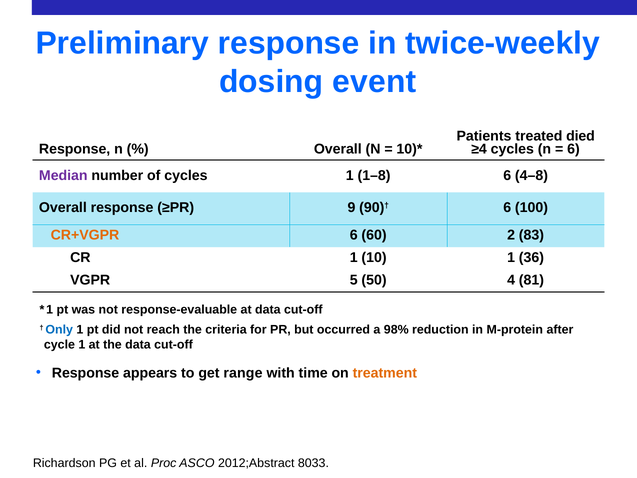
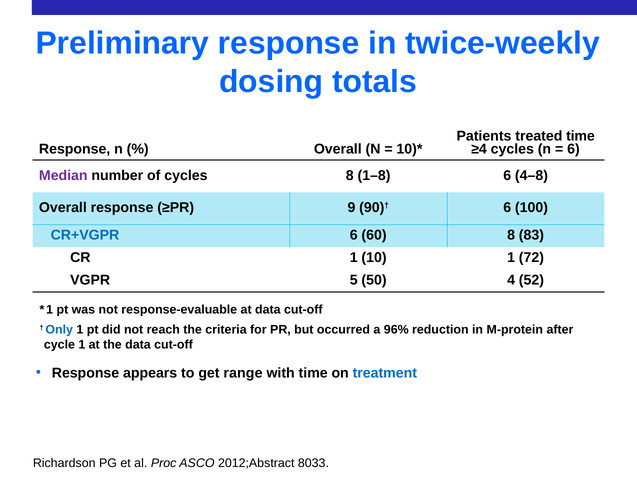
event: event -> totals (375, 81)
treated died: died -> time (580, 136)
cycles 1: 1 -> 8 (350, 175)
CR+VGPR colour: orange -> blue (85, 235)
60 2: 2 -> 8 (511, 235)
36: 36 -> 72 (531, 258)
81: 81 -> 52 (531, 280)
98%: 98% -> 96% (396, 330)
treatment colour: orange -> blue (385, 373)
